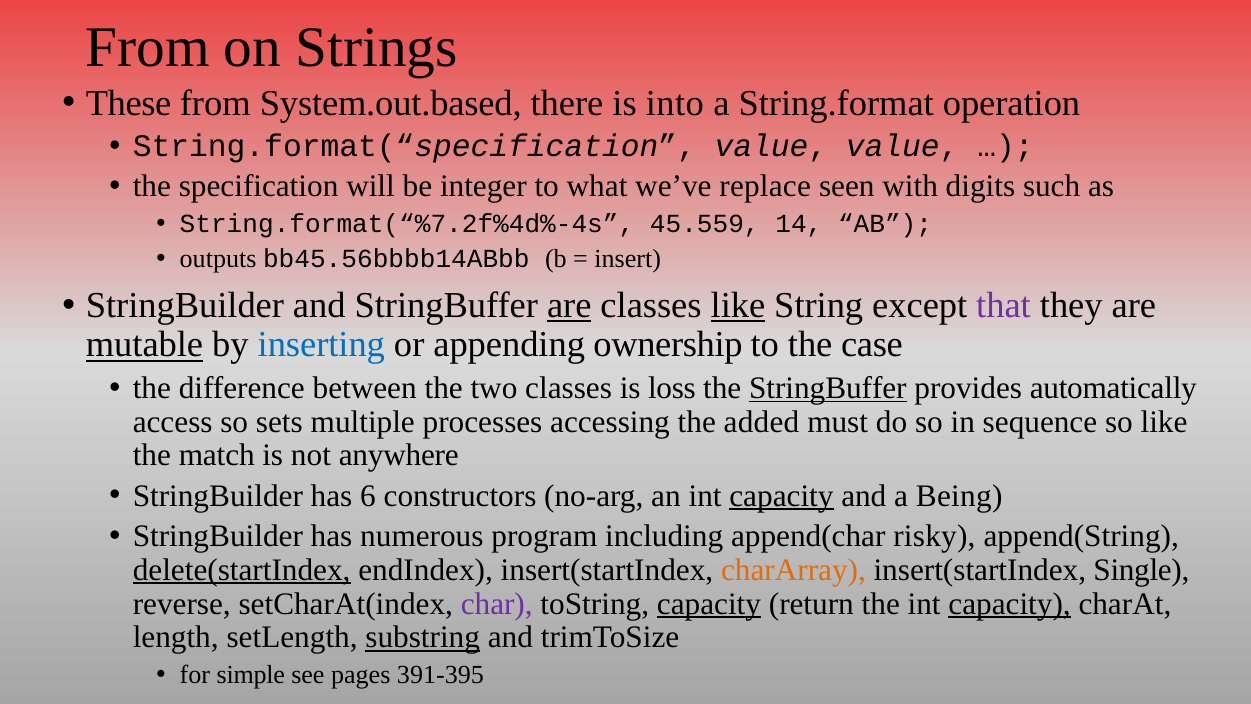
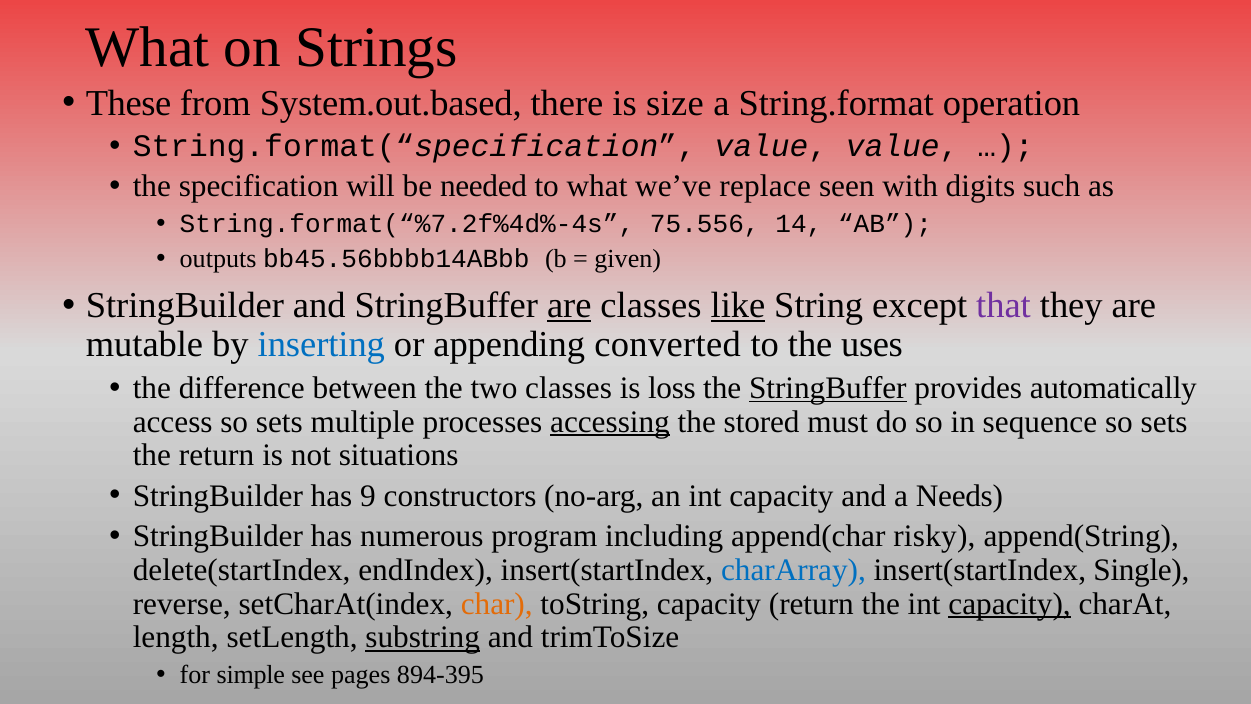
From: From -> What (148, 47)
into: into -> size (675, 103)
integer: integer -> needed (484, 187)
45.559: 45.559 -> 75.556 (705, 224)
insert: insert -> given (628, 259)
mutable underline: present -> none (145, 345)
ownership: ownership -> converted (668, 345)
case: case -> uses (872, 345)
accessing underline: none -> present (610, 422)
added: added -> stored (762, 422)
sequence so like: like -> sets (1164, 422)
the match: match -> return (217, 455)
anywhere: anywhere -> situations (399, 455)
6: 6 -> 9 (368, 496)
capacity underline: present -> none (781, 496)
Being: Being -> Needs (959, 496)
delete(startIndex underline: present -> none (242, 570)
charArray colour: orange -> blue (793, 570)
char colour: purple -> orange (497, 603)
capacity underline: present -> none (709, 603)
391-395: 391-395 -> 894-395 (440, 675)
